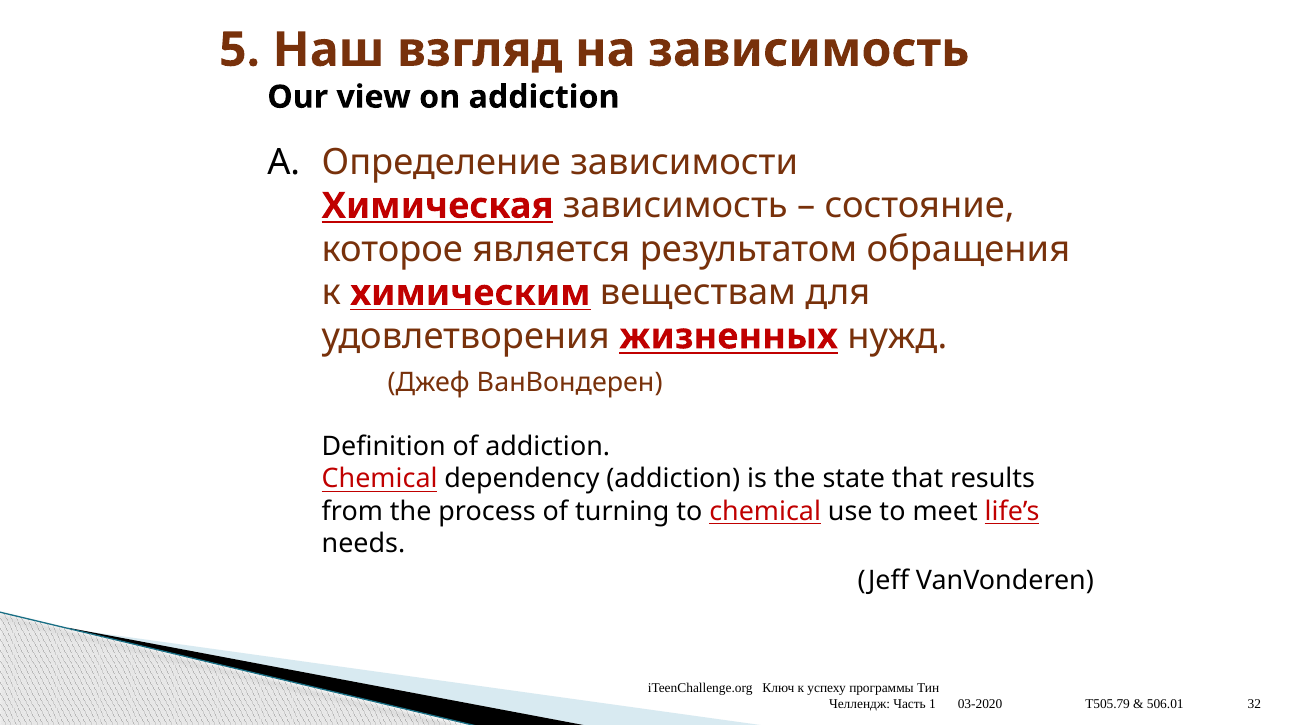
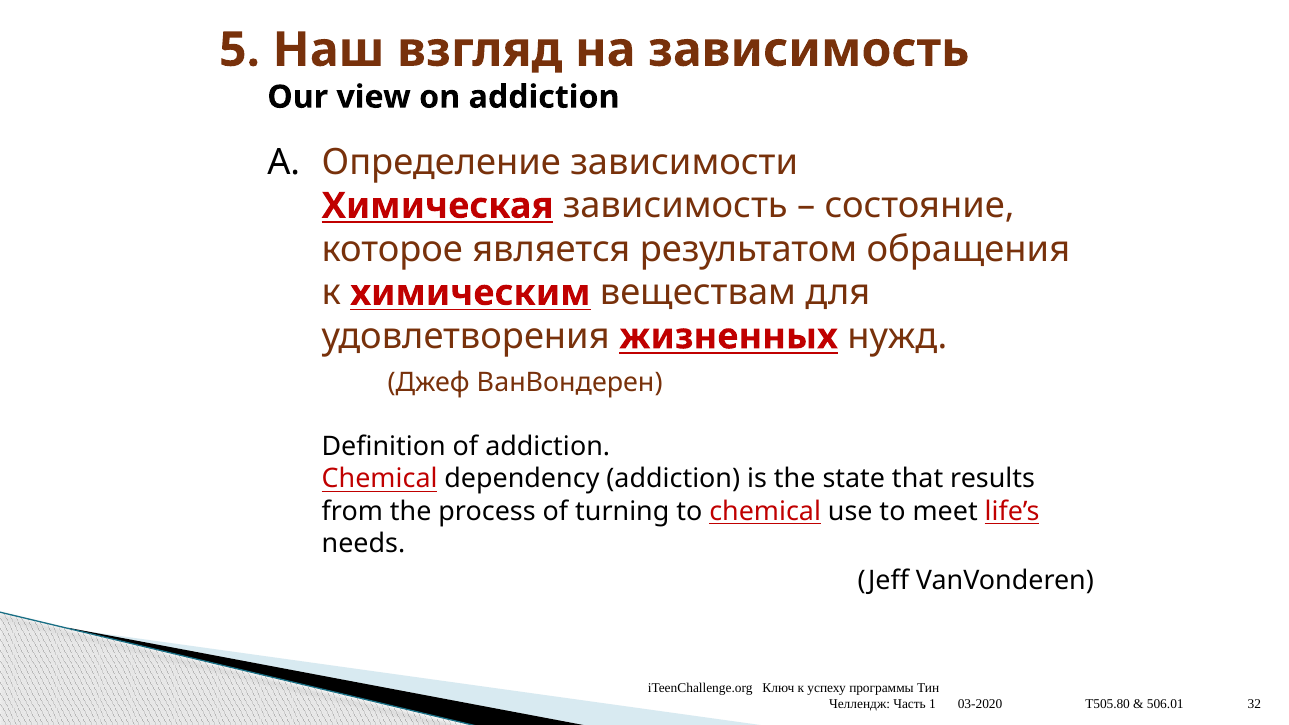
T505.79: T505.79 -> T505.80 (1108, 704)
